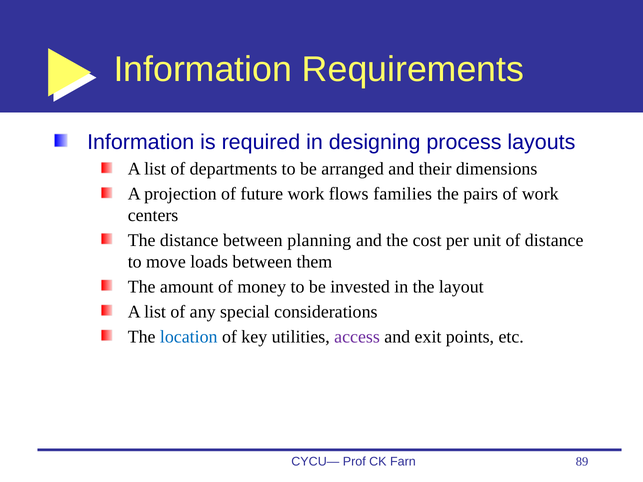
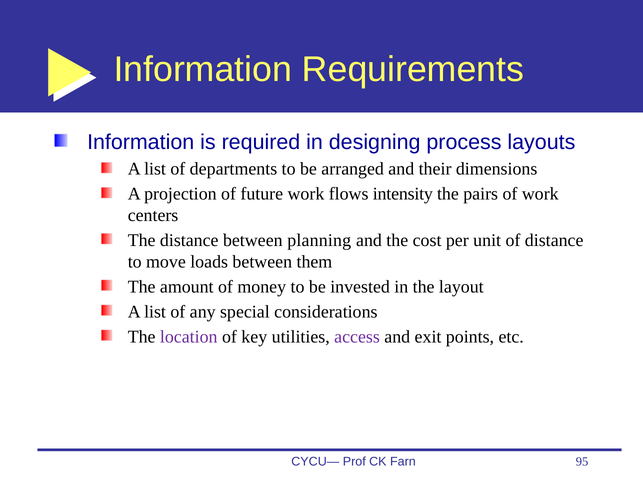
families: families -> intensity (403, 194)
location colour: blue -> purple (189, 337)
89: 89 -> 95 (582, 462)
